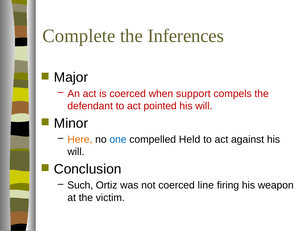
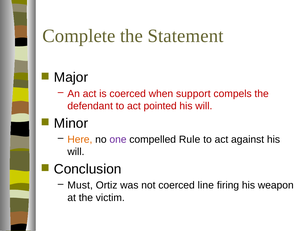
Inferences: Inferences -> Statement (186, 36)
one colour: blue -> purple (118, 139)
Held: Held -> Rule (190, 139)
Such: Such -> Must (80, 185)
